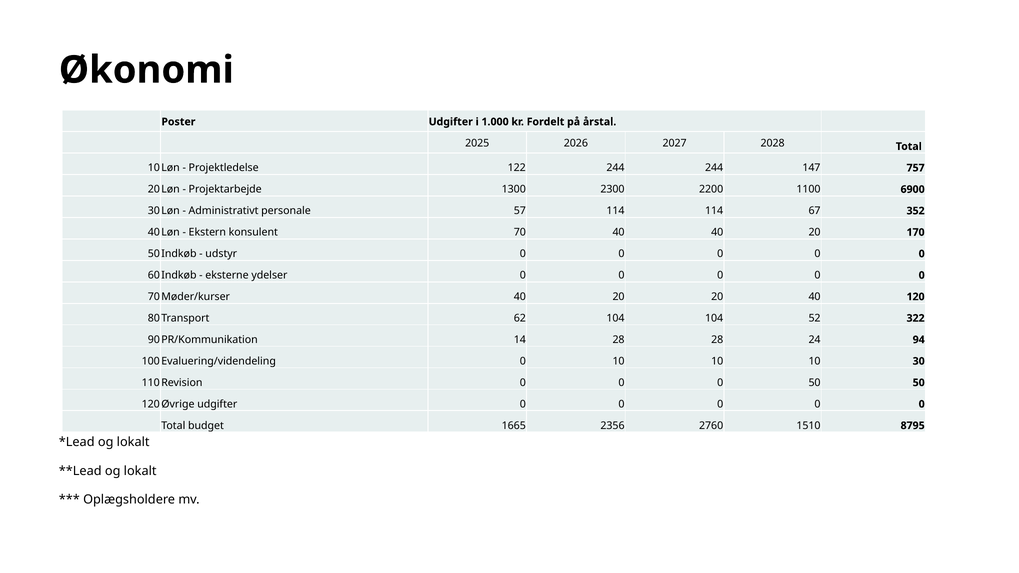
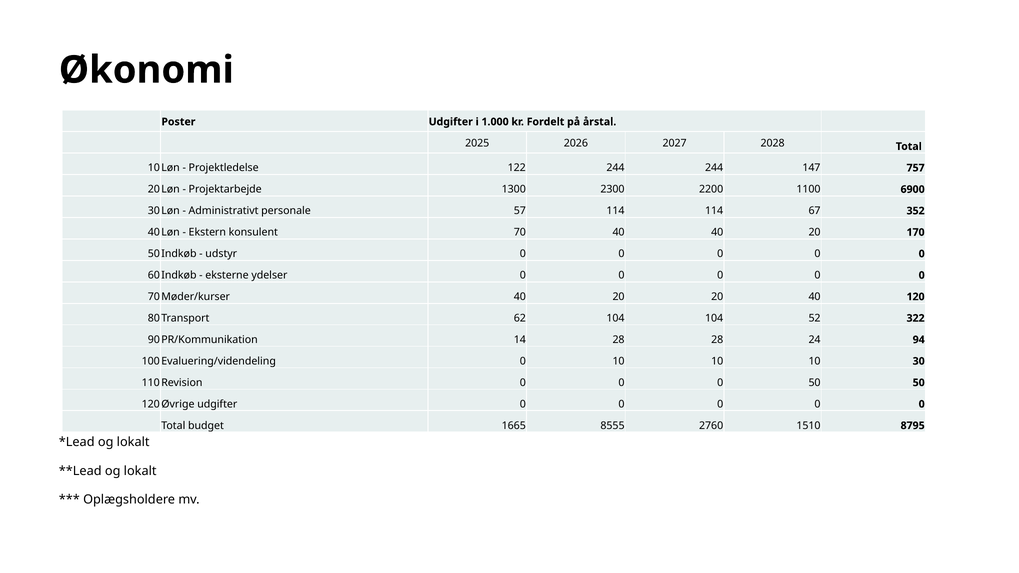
2356: 2356 -> 8555 (613, 426)
